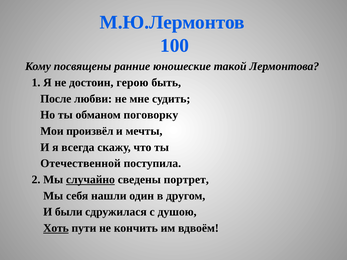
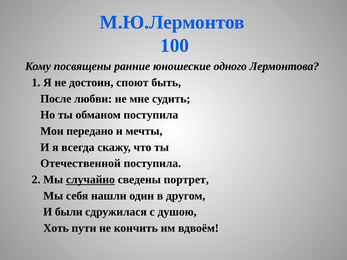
такой: такой -> одного (230, 66)
герою: герою -> споют (132, 83)
обманом поговорку: поговорку -> поступила (151, 115)
произвёл: произвёл -> передано (90, 131)
Хоть underline: present -> none (56, 228)
